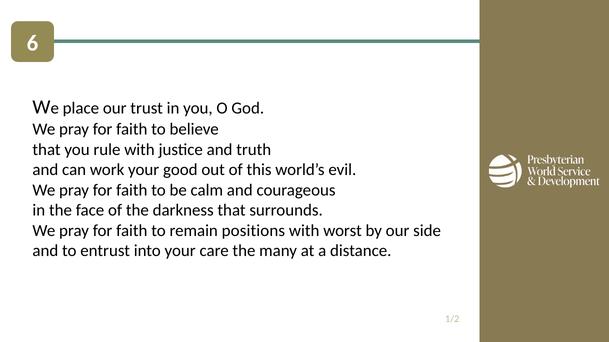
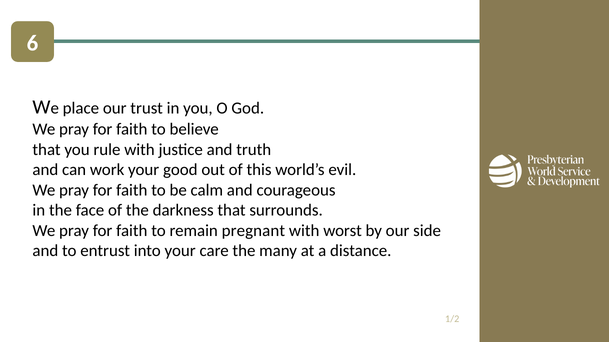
positions: positions -> pregnant (253, 231)
